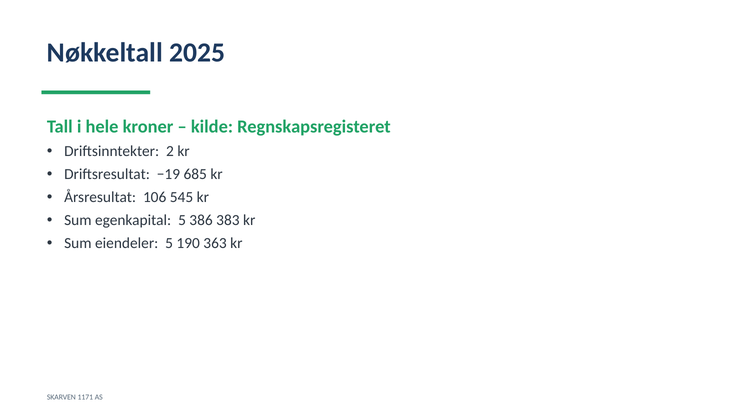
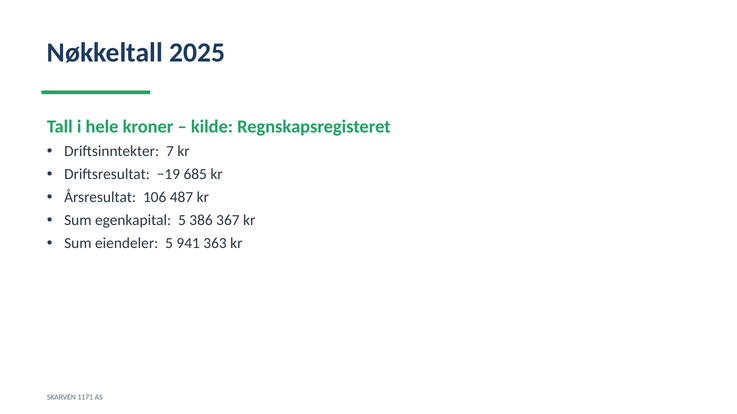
2: 2 -> 7 (170, 152)
545: 545 -> 487 (181, 198)
383: 383 -> 367 (228, 221)
190: 190 -> 941 (188, 244)
